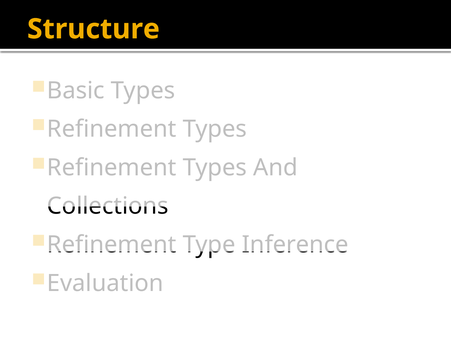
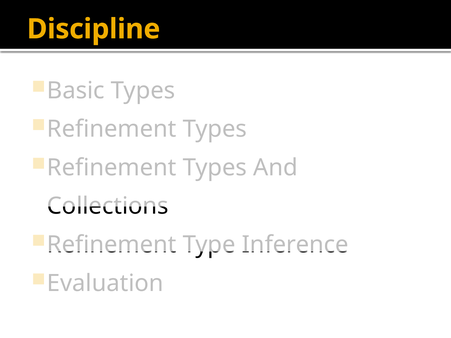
Structure: Structure -> Discipline (94, 29)
